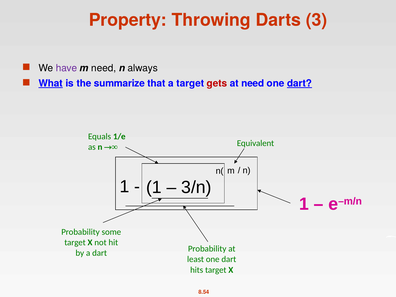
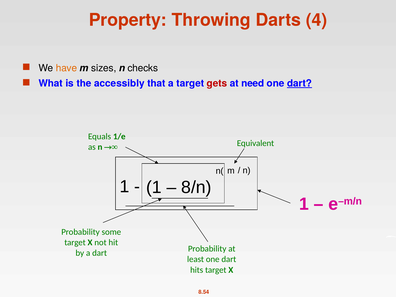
3: 3 -> 4 (317, 20)
have colour: purple -> orange (66, 68)
m need: need -> sizes (104, 68)
always: always -> checks (143, 68)
What underline: present -> none (51, 83)
summarize: summarize -> accessibly (119, 83)
3/n: 3/n -> 8/n (196, 187)
